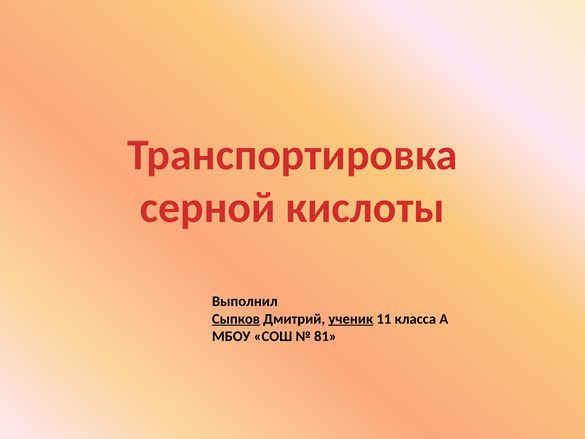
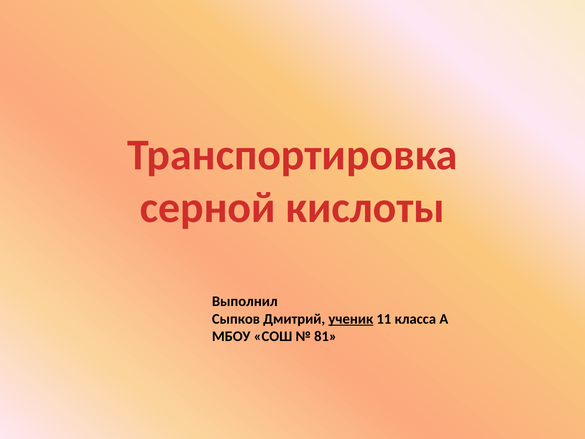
Сыпков underline: present -> none (236, 319)
